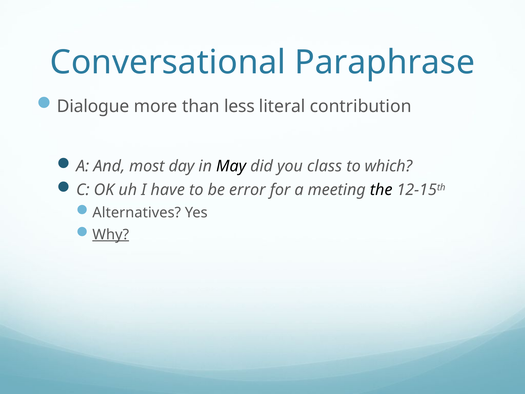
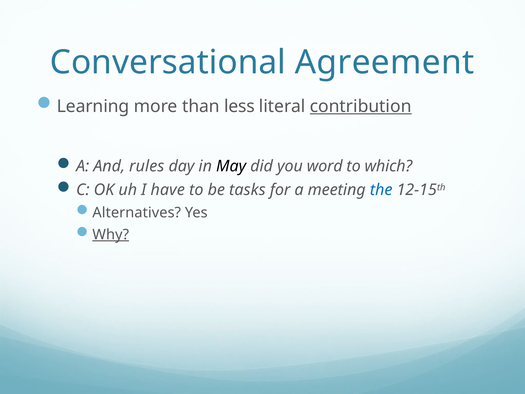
Paraphrase: Paraphrase -> Agreement (385, 63)
Dialogue: Dialogue -> Learning (93, 106)
contribution underline: none -> present (361, 106)
most: most -> rules (147, 166)
class: class -> word (325, 166)
error: error -> tasks (247, 190)
the colour: black -> blue (381, 190)
